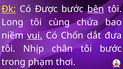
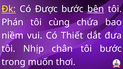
Long: Long -> Phán (13, 22)
vui underline: present -> none (35, 36)
Chốn: Chốn -> Thiết (72, 36)
phạm: phạm -> muốn (41, 62)
